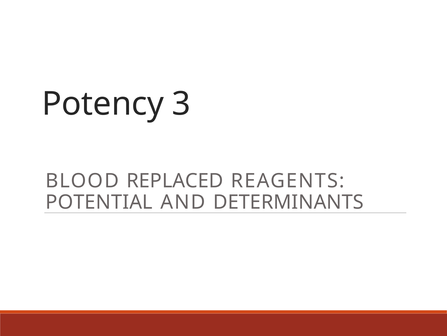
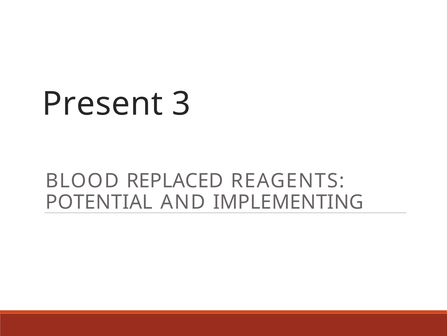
Potency: Potency -> Present (103, 104)
DETERMINANTS: DETERMINANTS -> IMPLEMENTING (288, 202)
